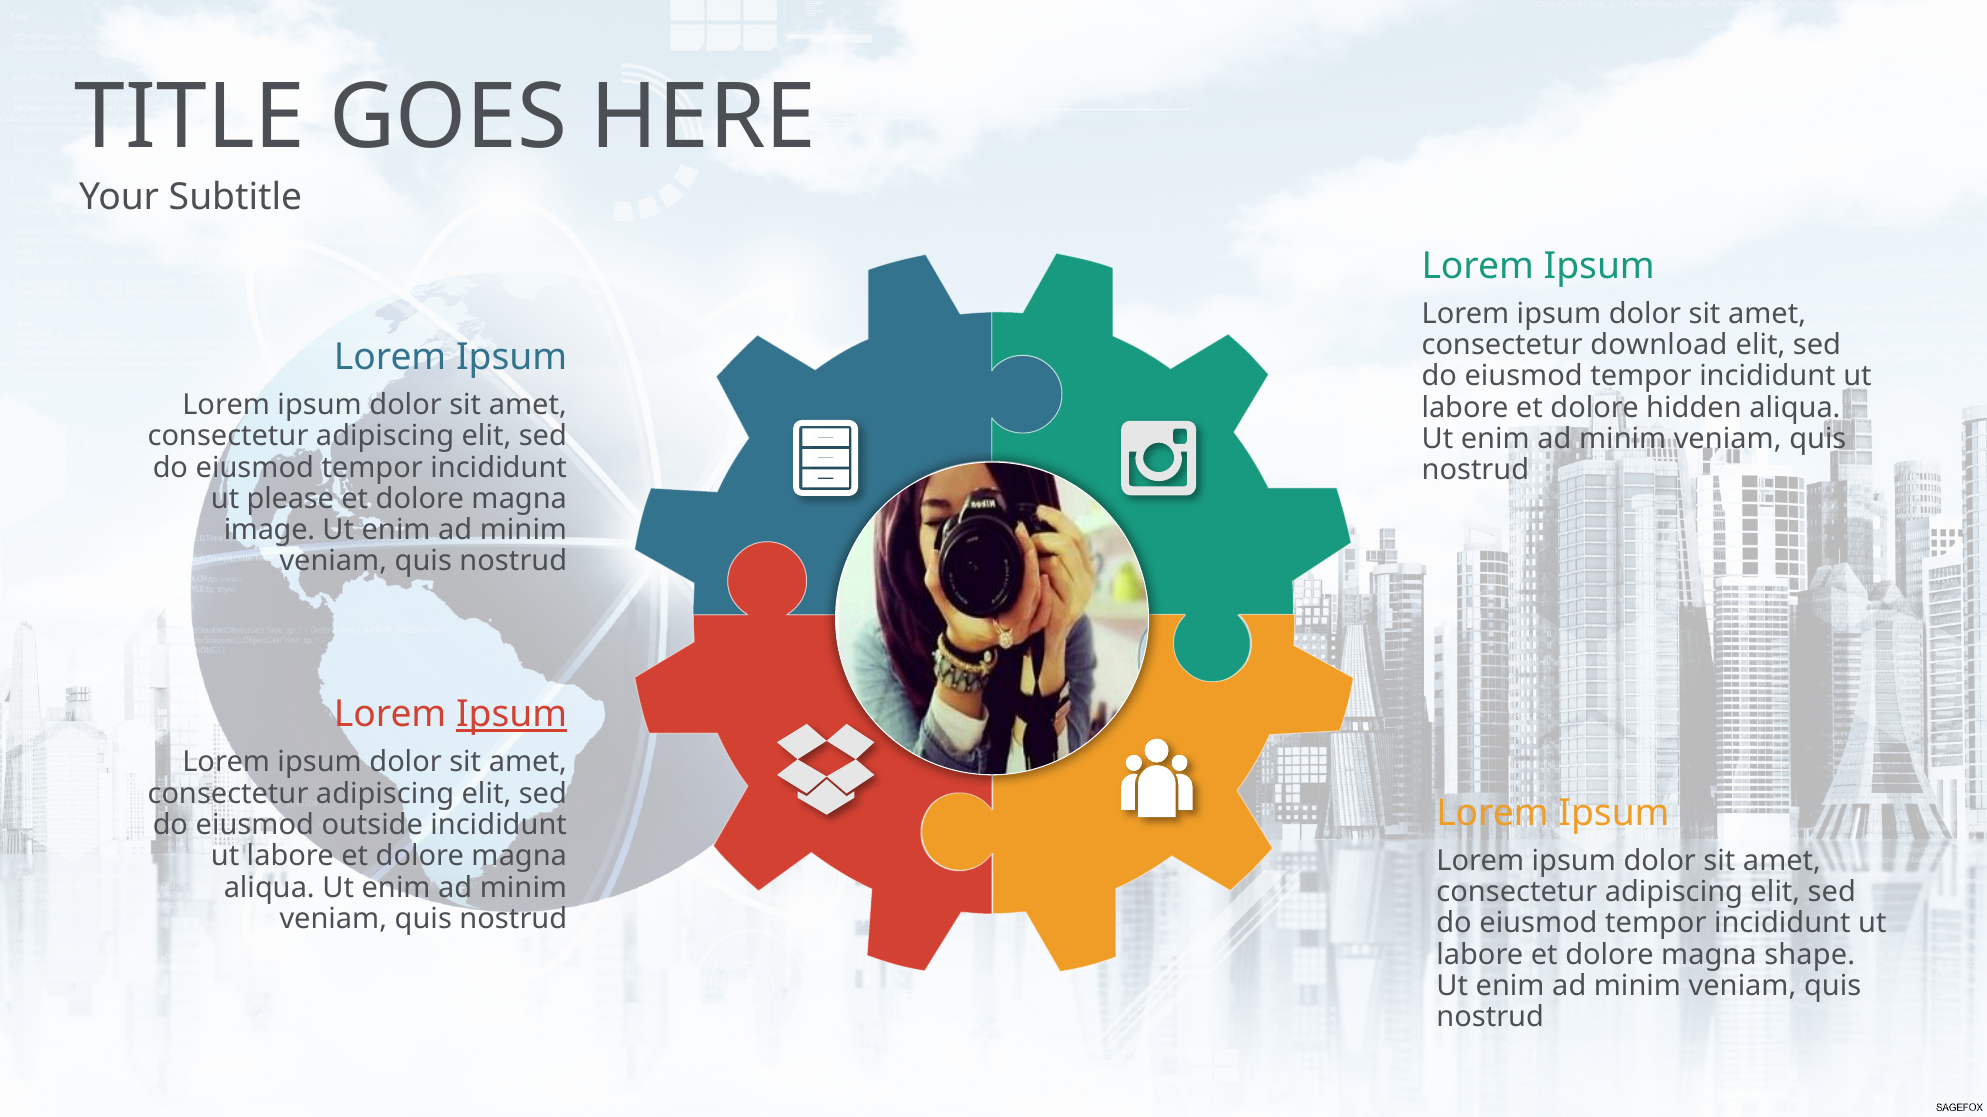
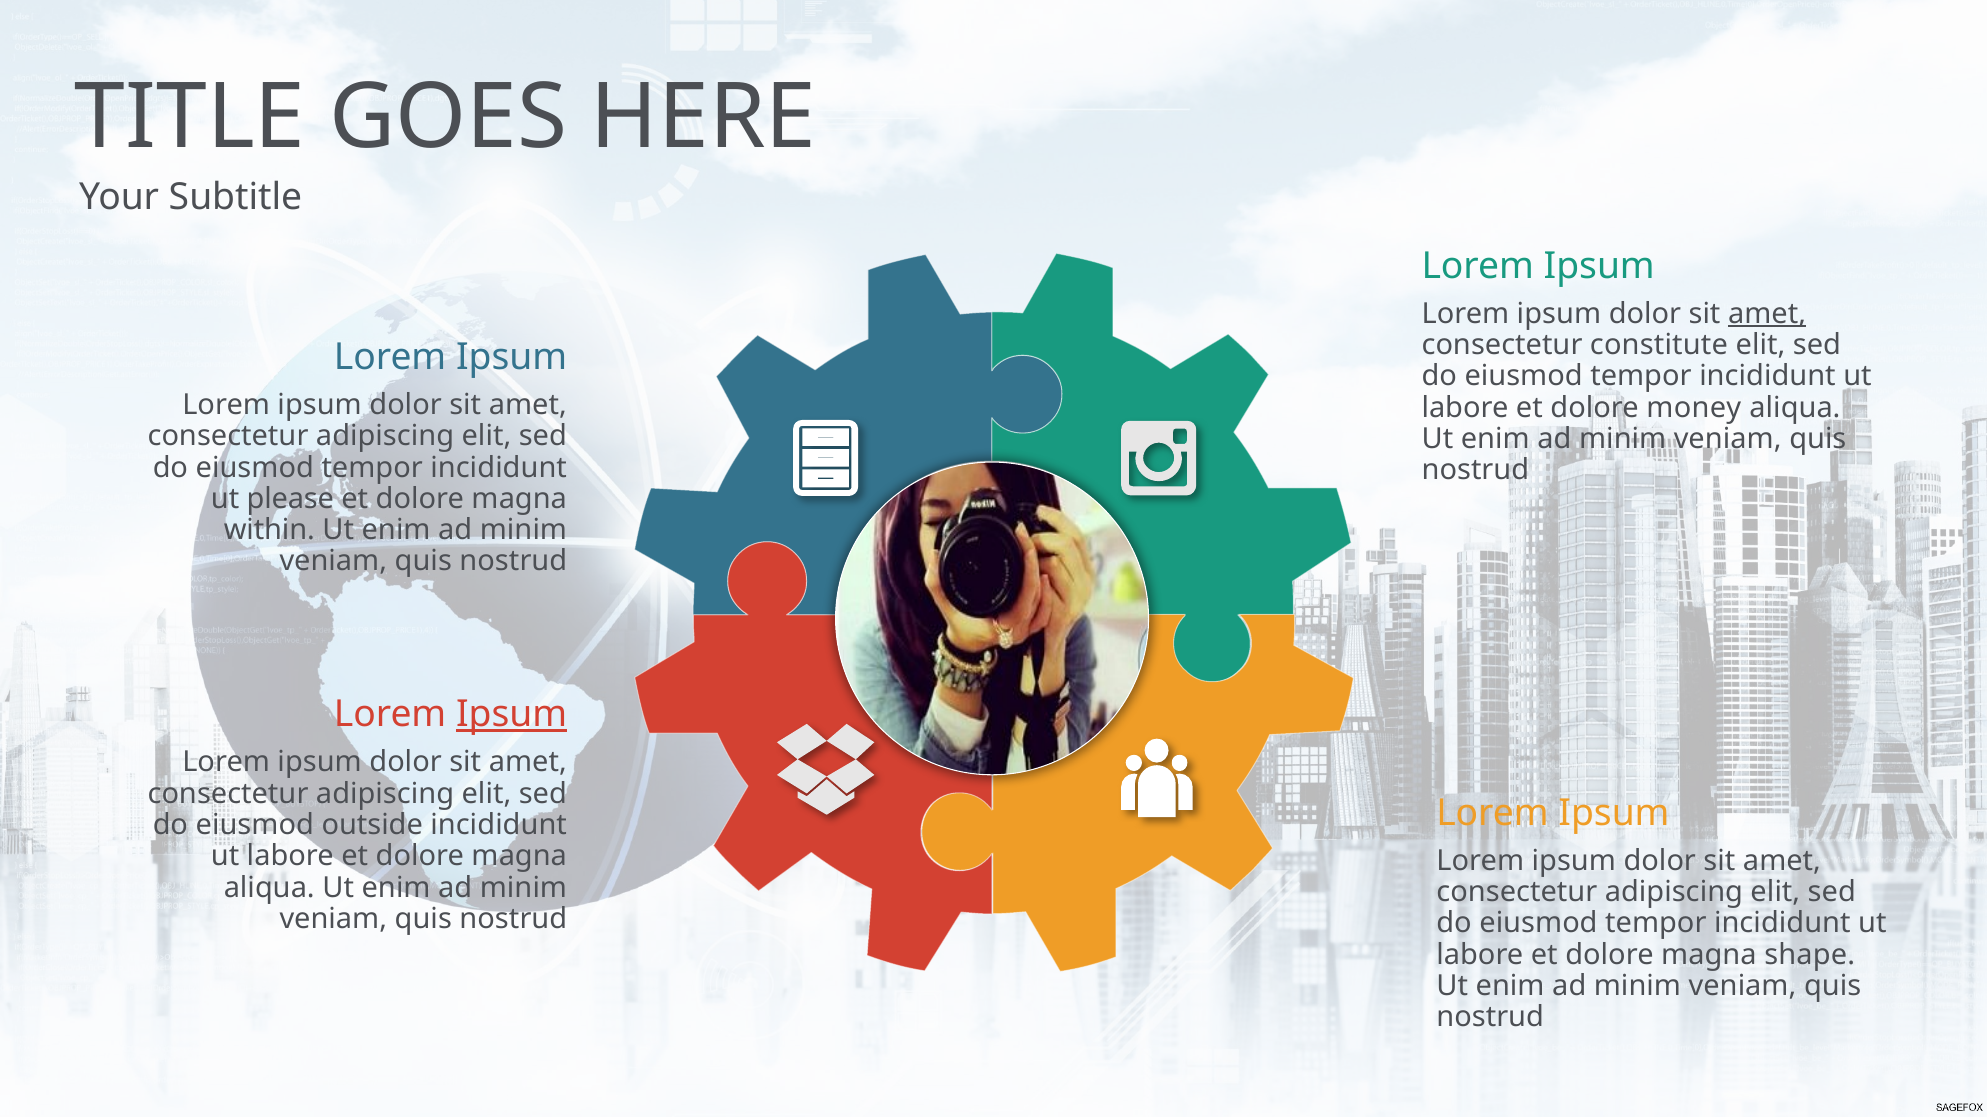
amet underline: none -> present (1767, 314)
download: download -> constitute (1659, 345)
hidden: hidden -> money (1694, 408)
image: image -> within (269, 530)
